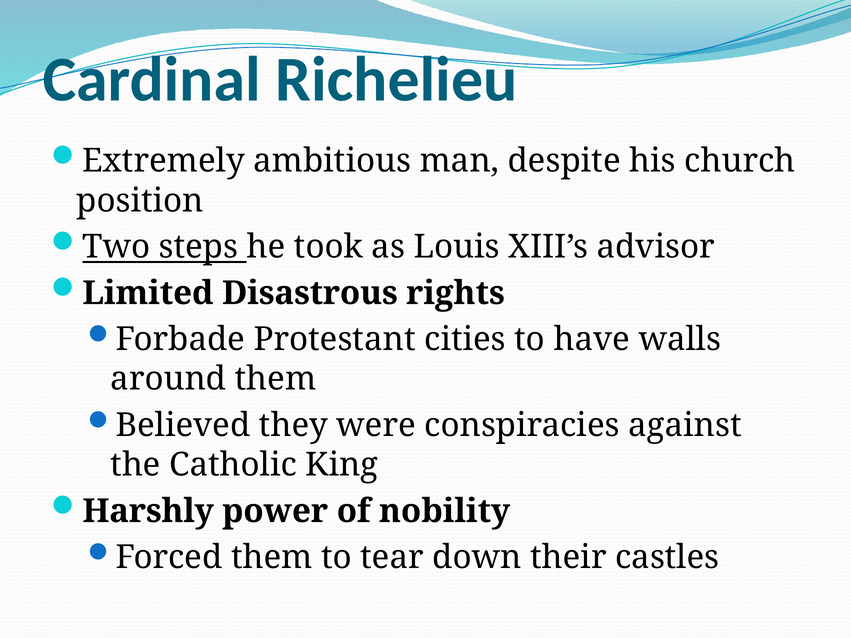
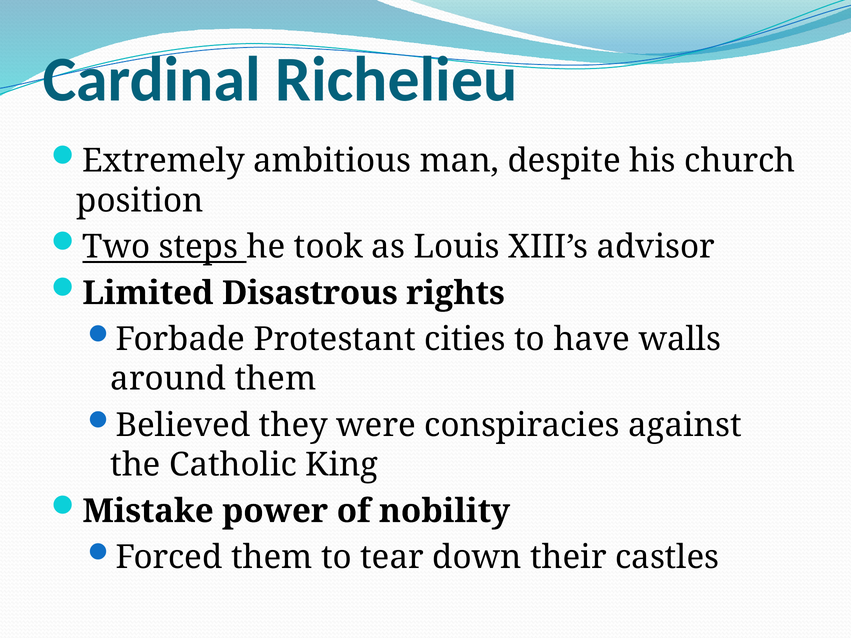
Harshly: Harshly -> Mistake (148, 511)
